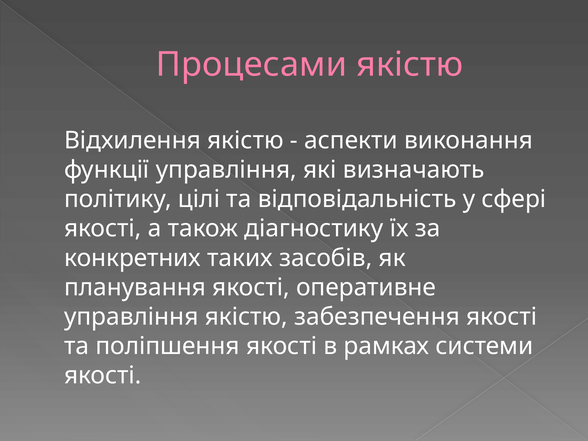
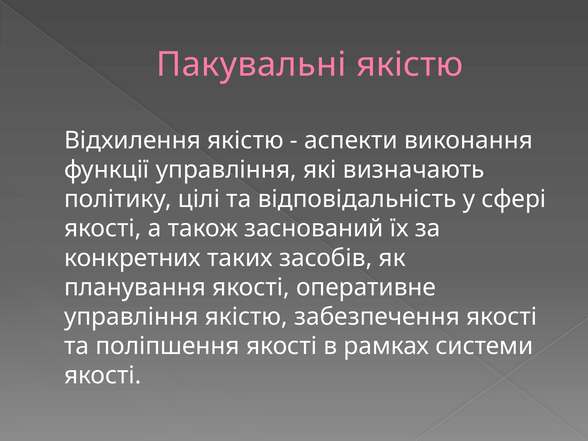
Процесами: Процесами -> Пакувальні (251, 65)
діагностику: діагностику -> заснований (314, 229)
